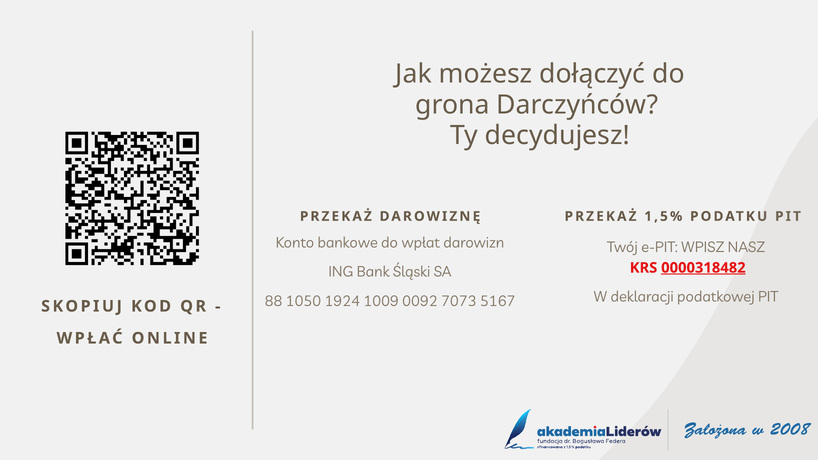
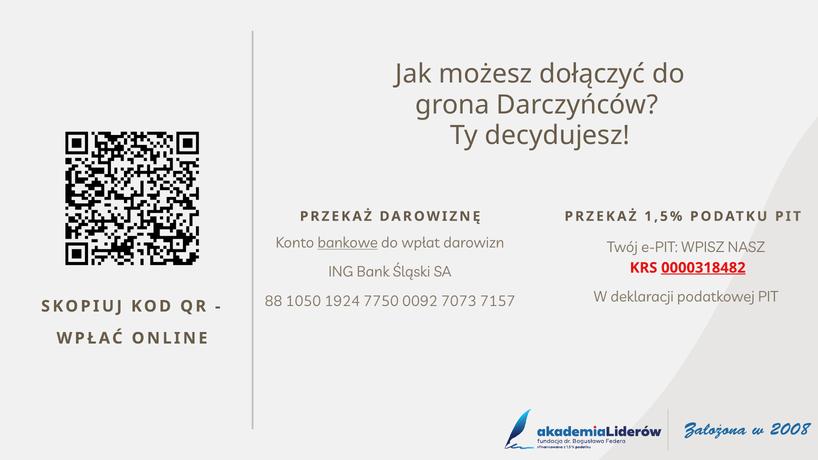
bankowe underline: none -> present (348, 243)
1009: 1009 -> 7750 (381, 301)
5167: 5167 -> 7157 (498, 301)
